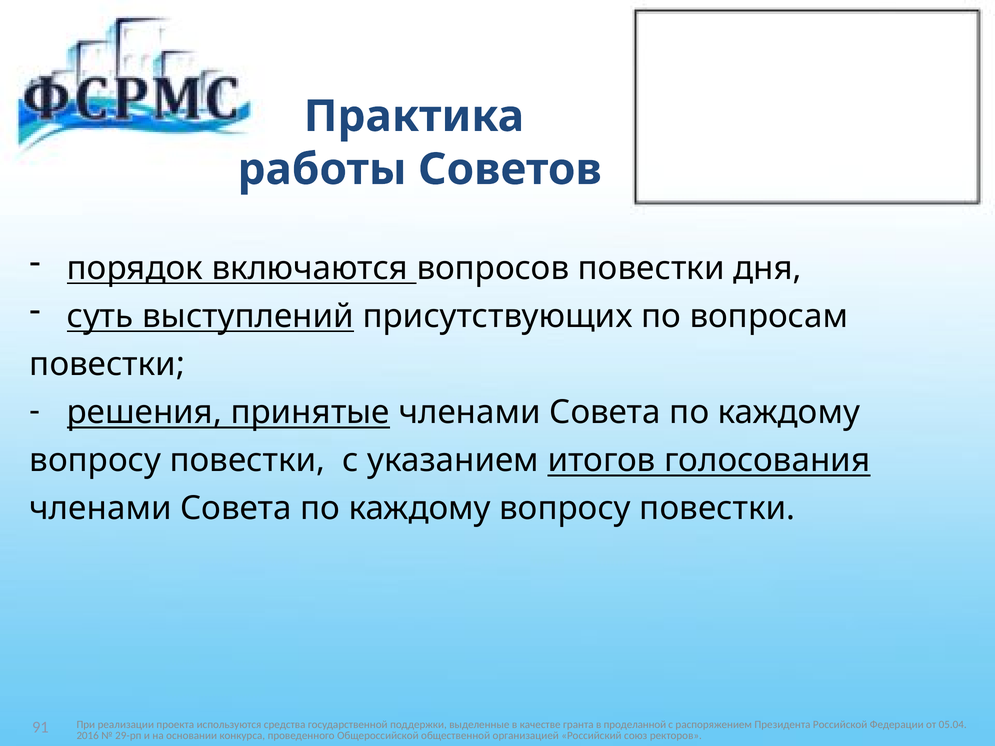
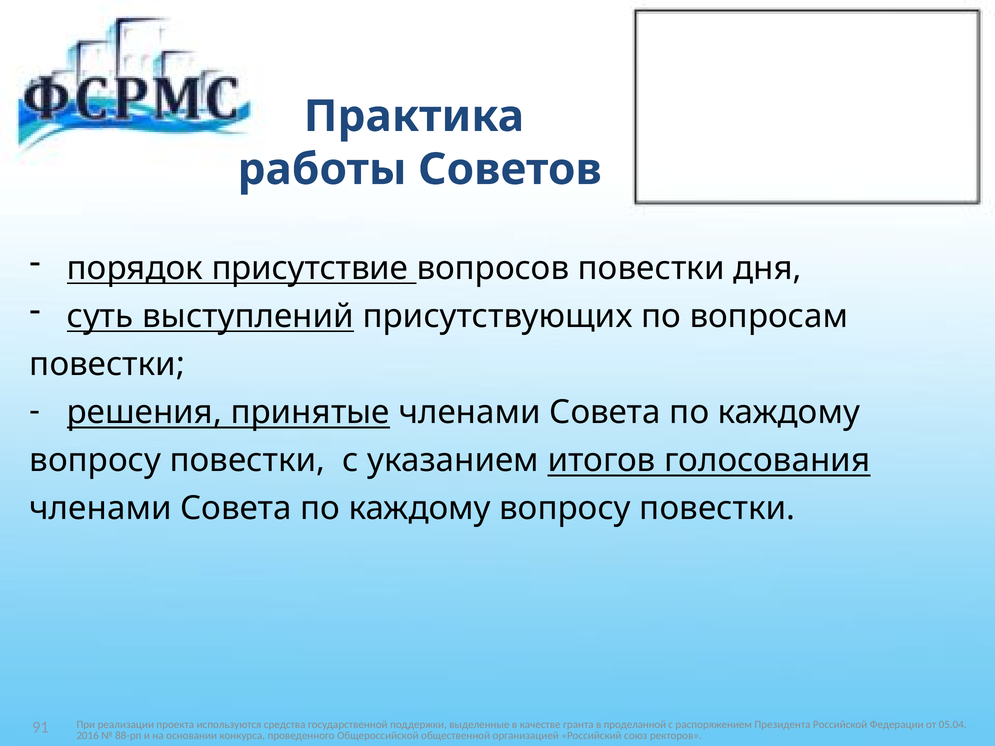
включаются: включаются -> присутствие (310, 268)
29-рп: 29-рп -> 88-рп (128, 736)
